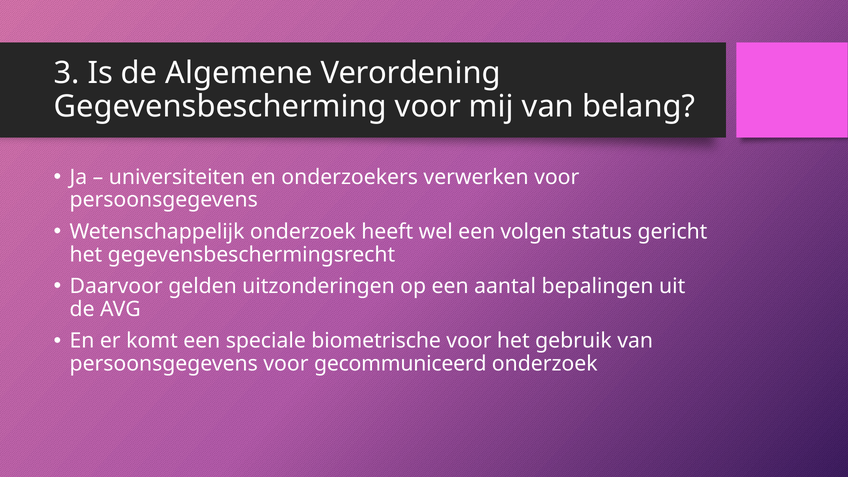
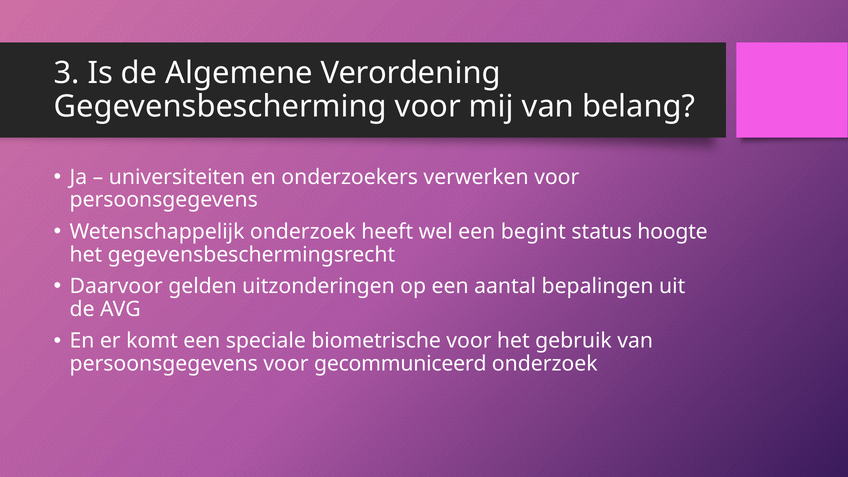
volgen: volgen -> begint (533, 232)
gericht: gericht -> hoogte (673, 232)
